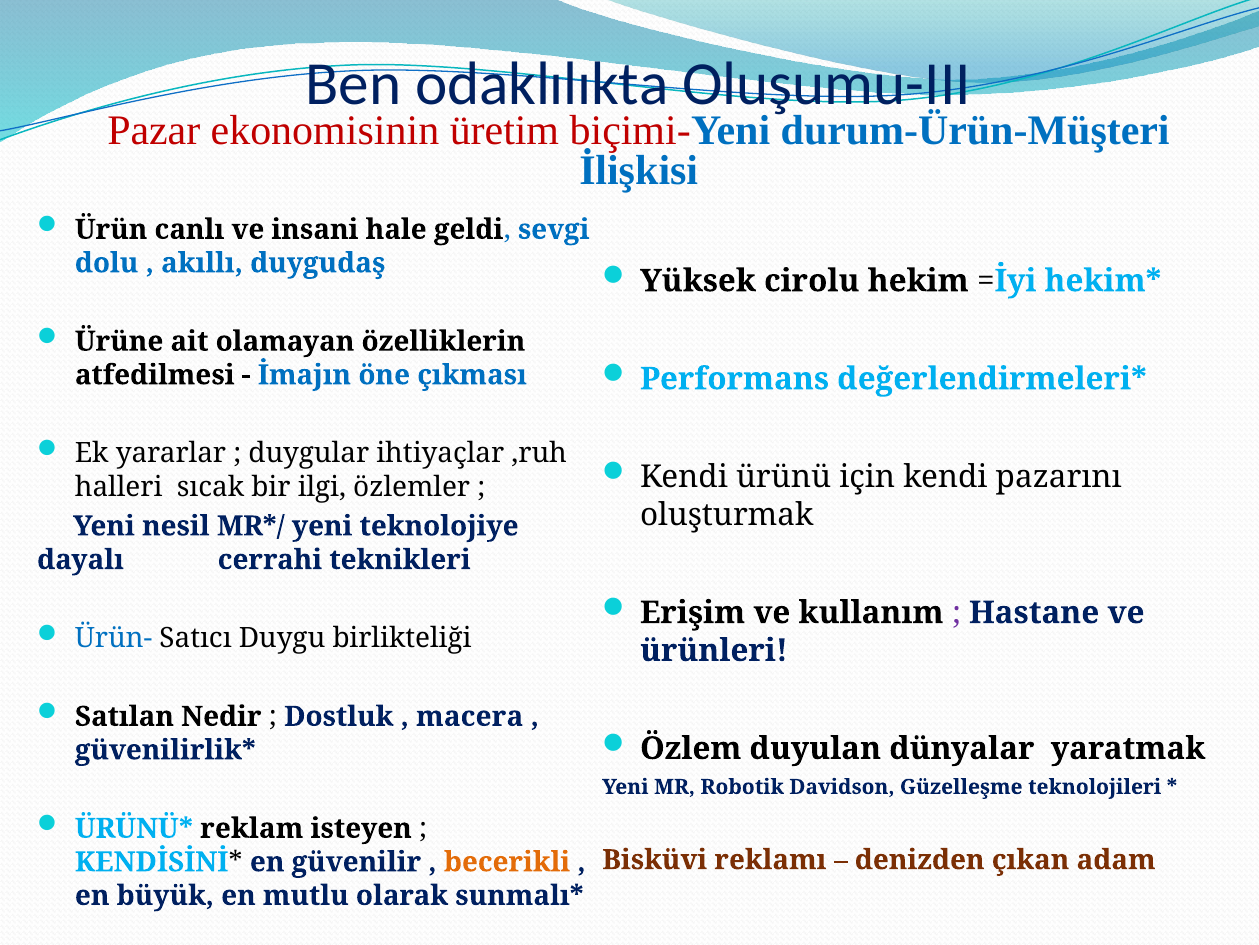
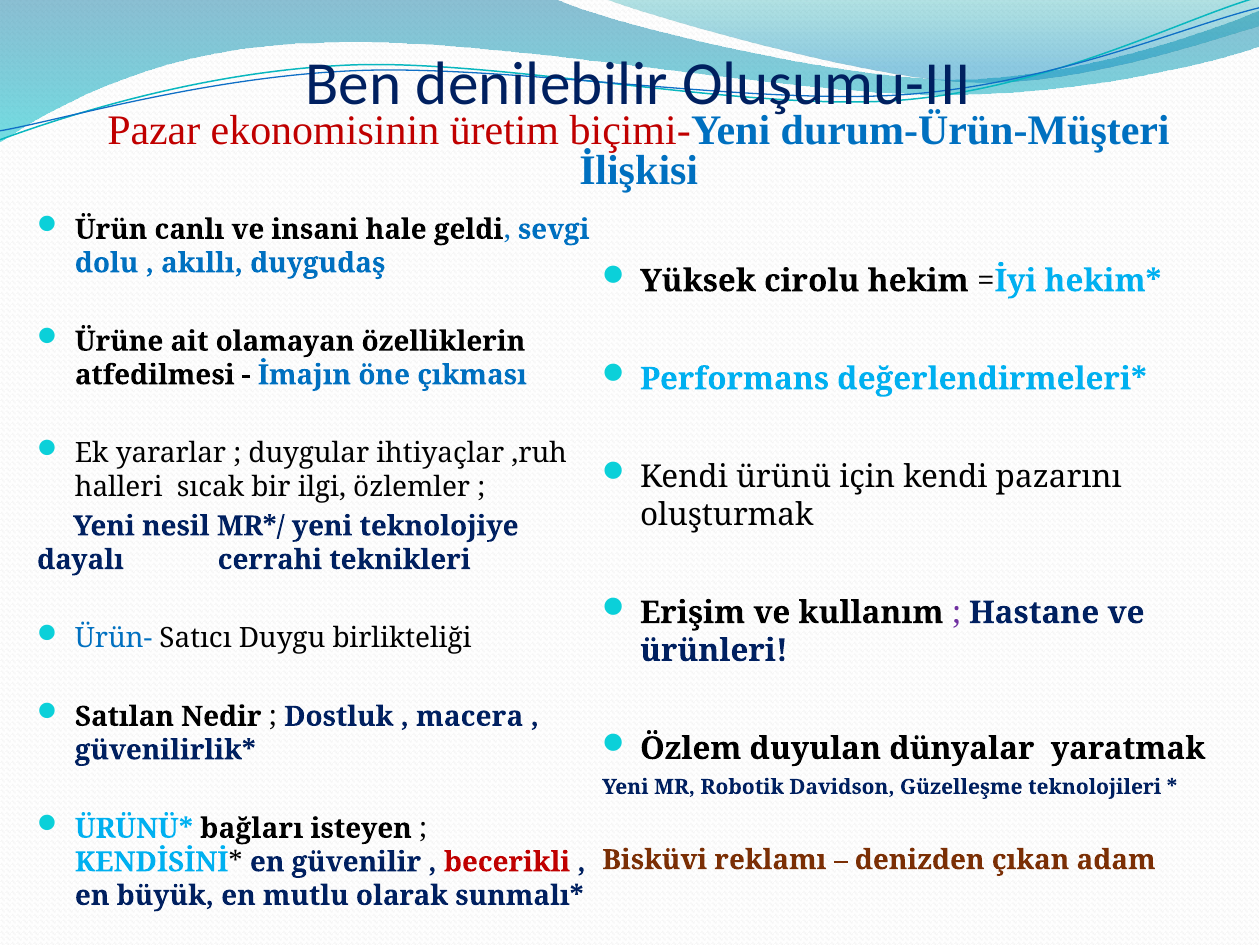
odaklılıkta: odaklılıkta -> denilebilir (542, 84)
reklam: reklam -> bağları (252, 828)
becerikli colour: orange -> red (507, 861)
